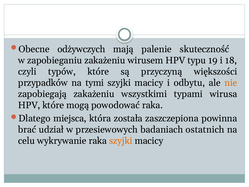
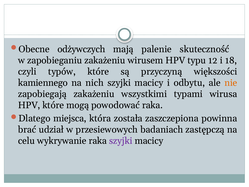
19: 19 -> 12 (213, 60)
przypadków: przypadków -> kamiennego (43, 83)
tymi: tymi -> nich (95, 83)
ostatnich: ostatnich -> zastępczą (205, 129)
szyjki colour: orange -> purple (121, 141)
